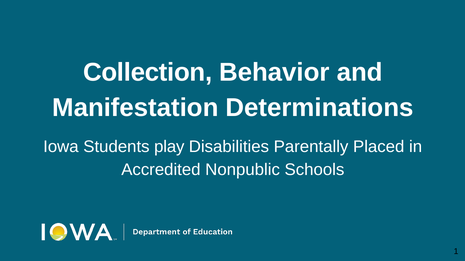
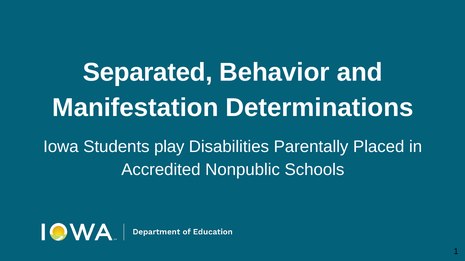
Collection: Collection -> Separated (148, 72)
